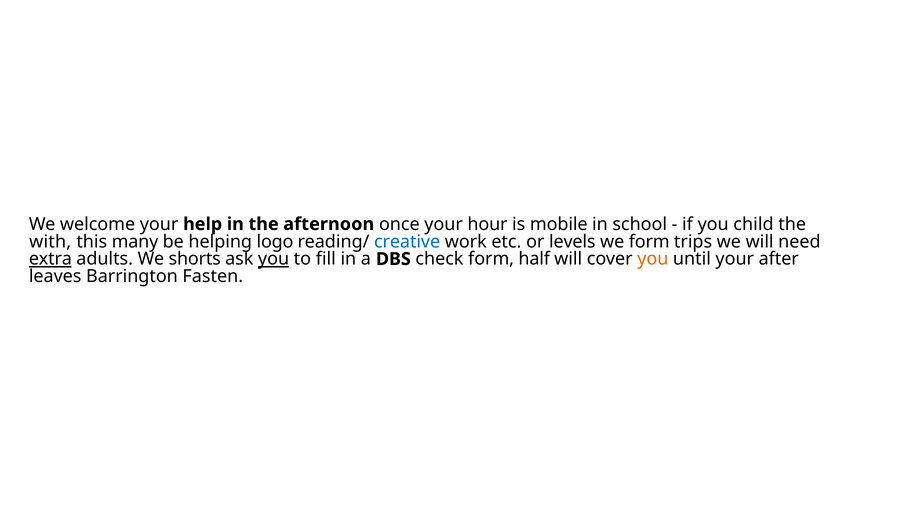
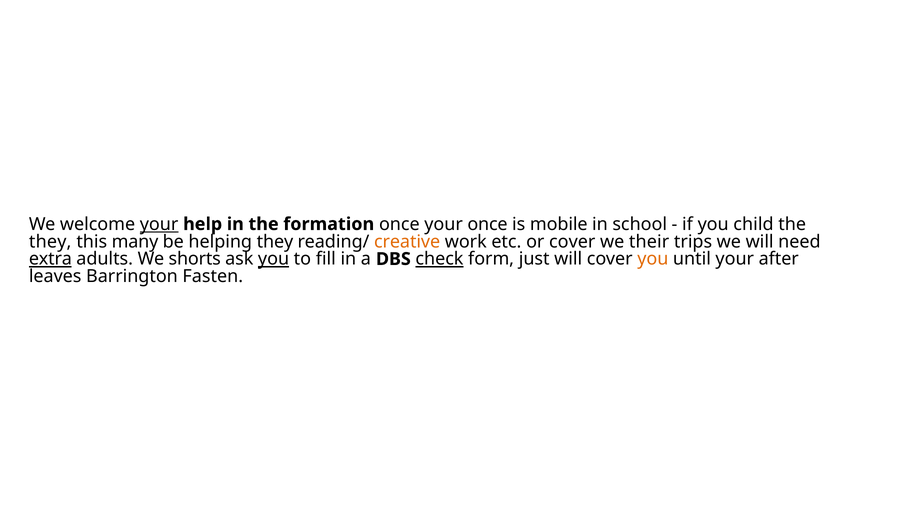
your underline: none -> present (159, 224)
afternoon: afternoon -> formation (329, 224)
your hour: hour -> once (487, 224)
with: with -> they (50, 242)
helping logo: logo -> they (275, 242)
creative colour: blue -> orange (407, 242)
or levels: levels -> cover (572, 242)
we form: form -> their (649, 242)
check underline: none -> present (439, 259)
half: half -> just (534, 259)
